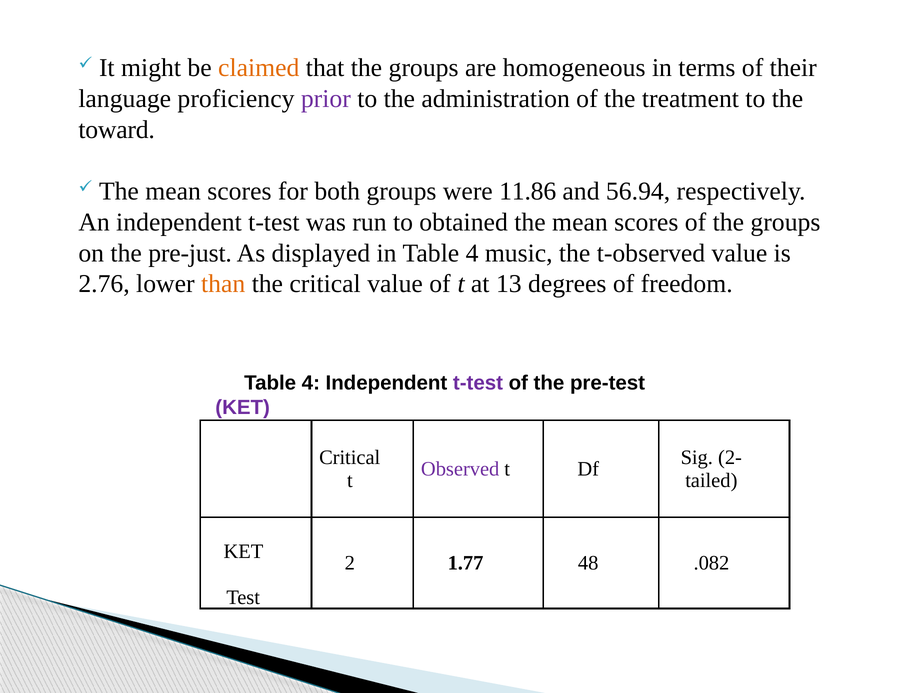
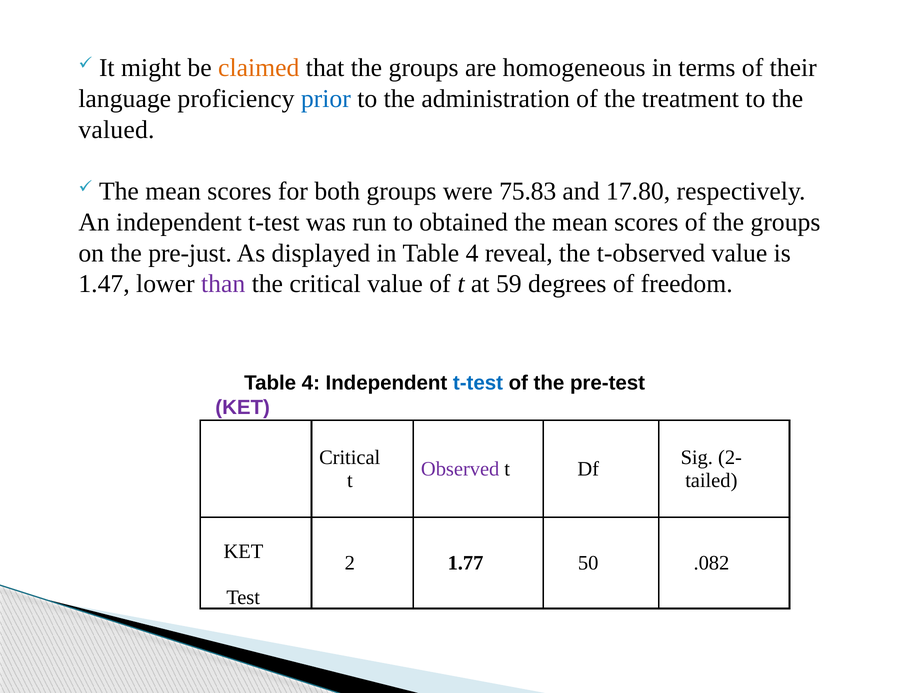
prior colour: purple -> blue (326, 99)
toward: toward -> valued (116, 130)
11.86: 11.86 -> 75.83 (528, 191)
56.94: 56.94 -> 17.80 (638, 191)
music: music -> reveal (519, 253)
2.76: 2.76 -> 1.47 (104, 284)
than colour: orange -> purple (223, 284)
13: 13 -> 59 (509, 284)
t-test colour: purple -> blue (478, 383)
48: 48 -> 50 (588, 563)
